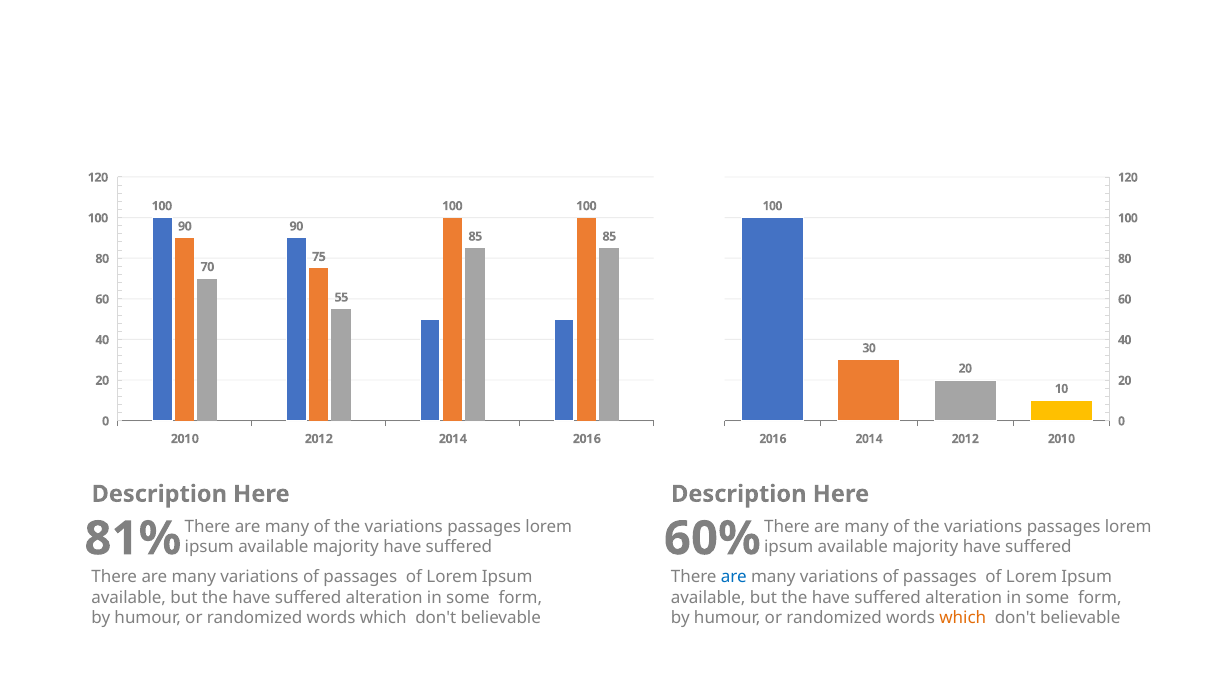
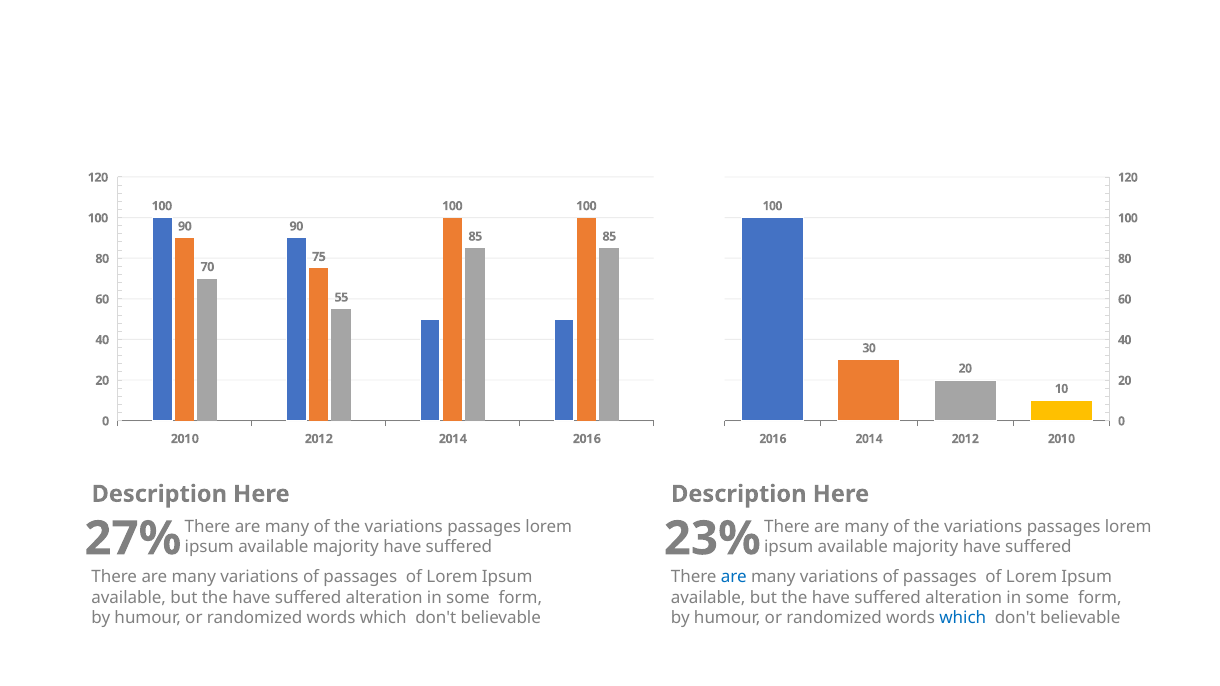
81%: 81% -> 27% (133, 539)
60%: 60% -> 23% (712, 539)
which colour: orange -> blue (963, 618)
